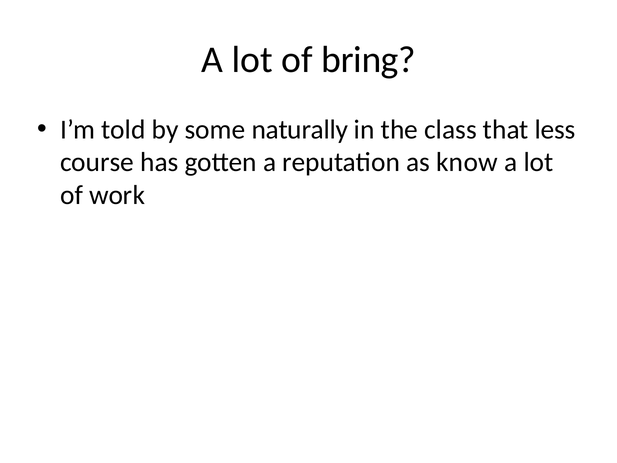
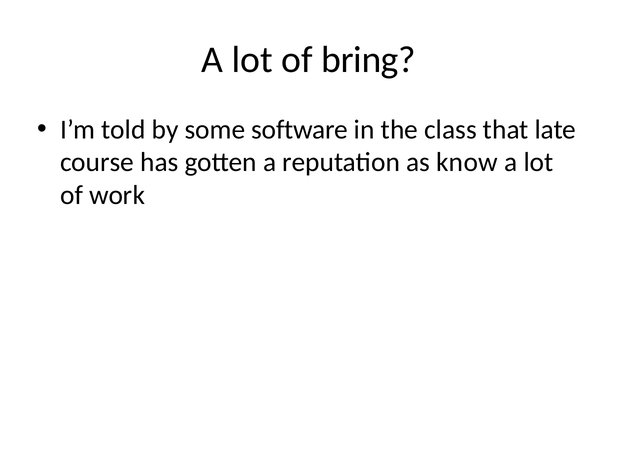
naturally: naturally -> software (300, 129)
less: less -> late (555, 129)
